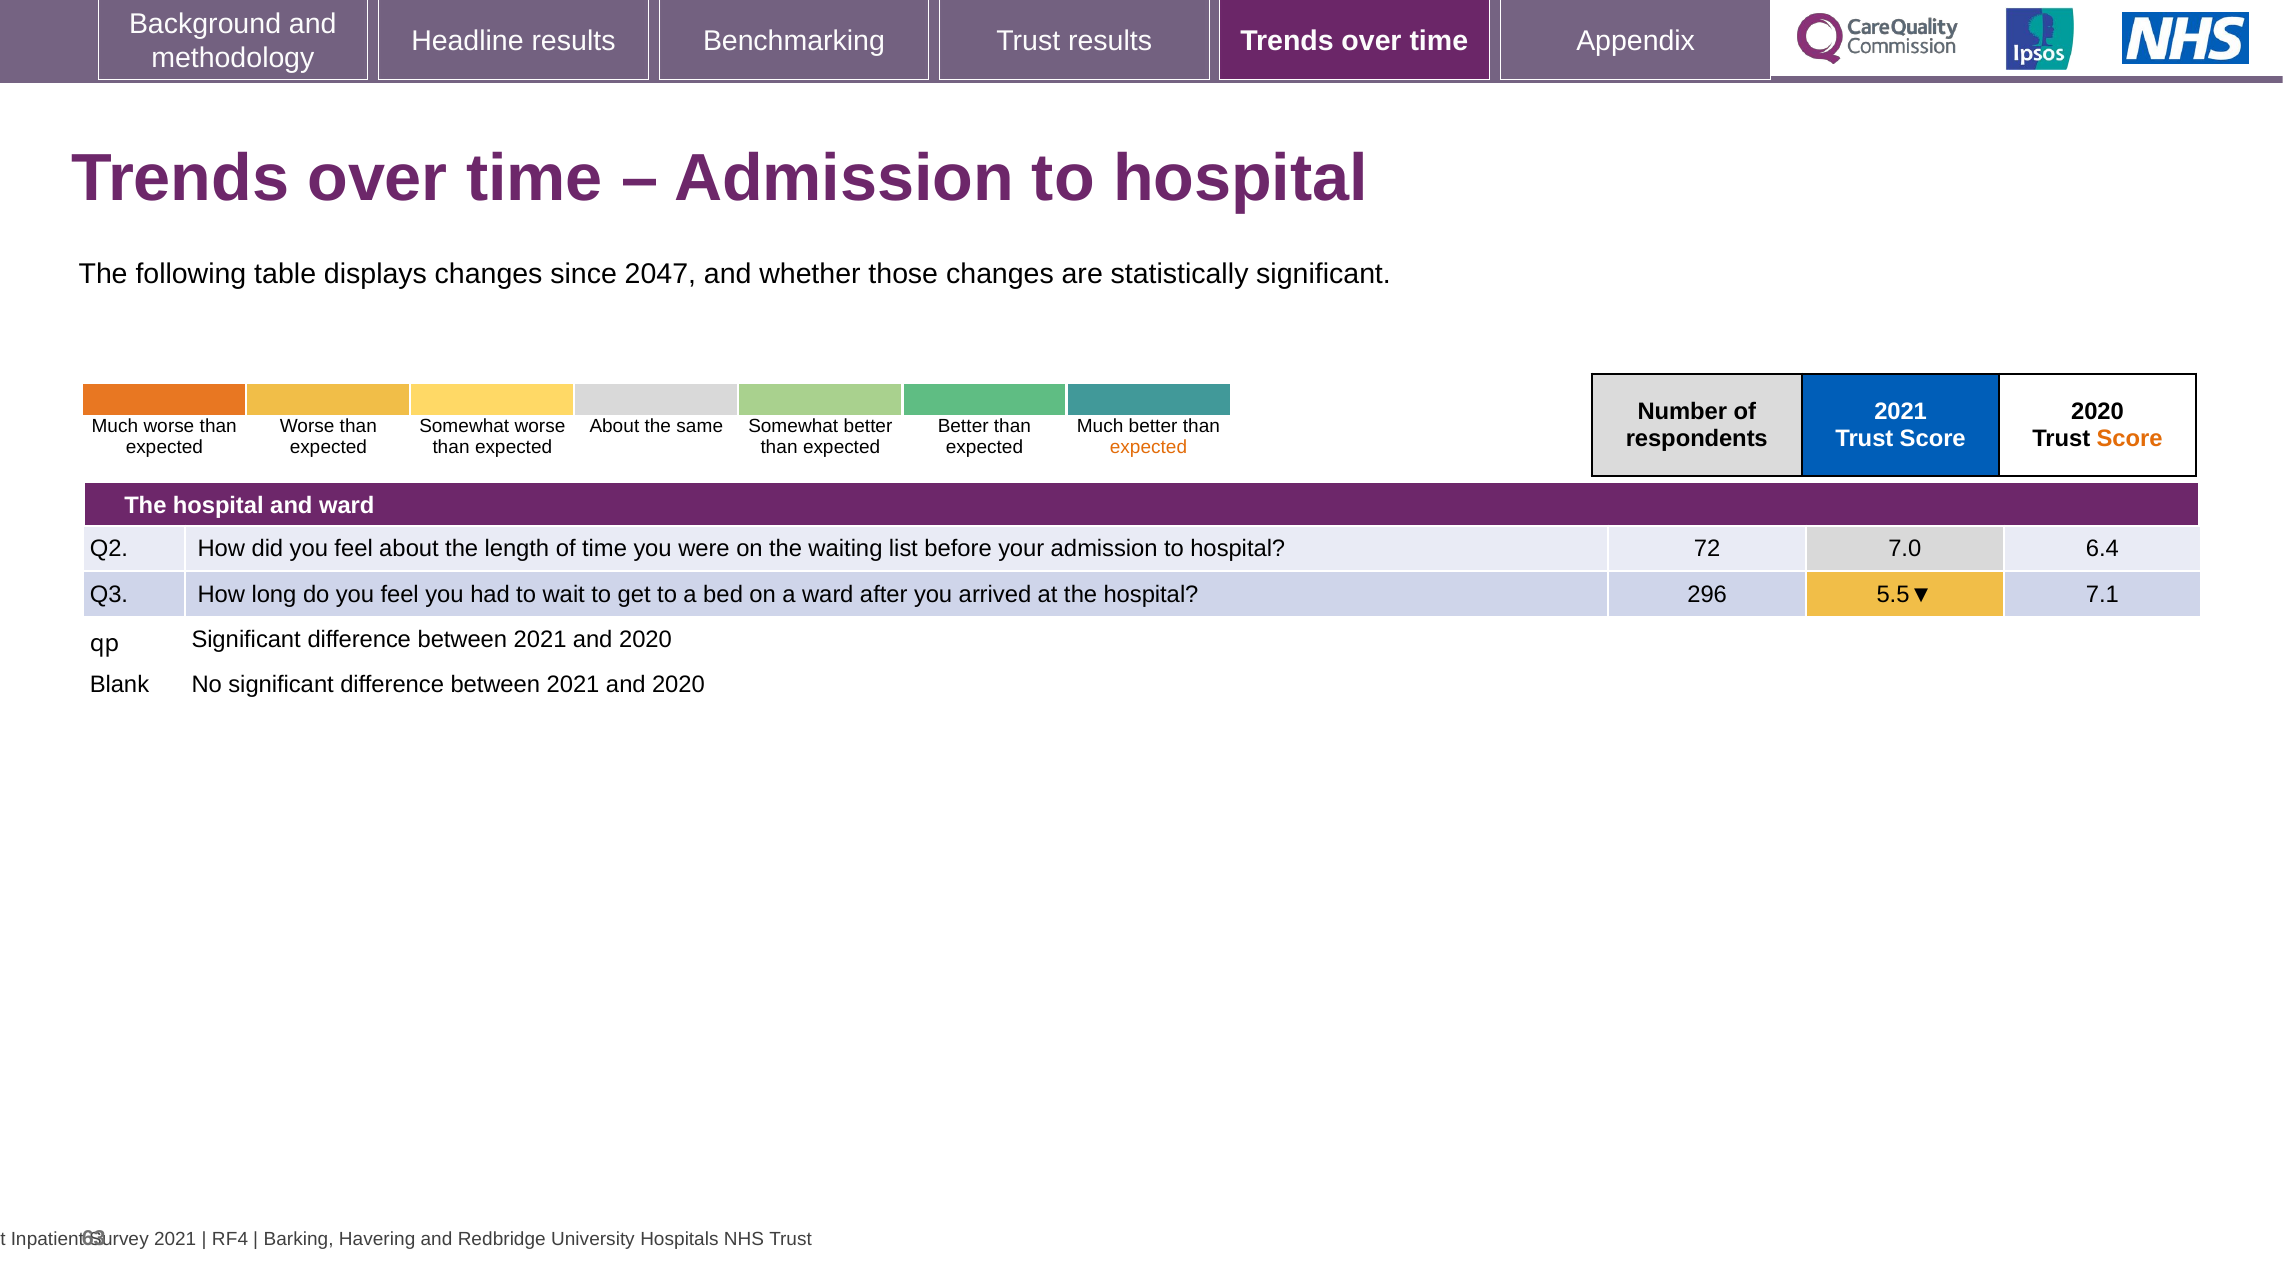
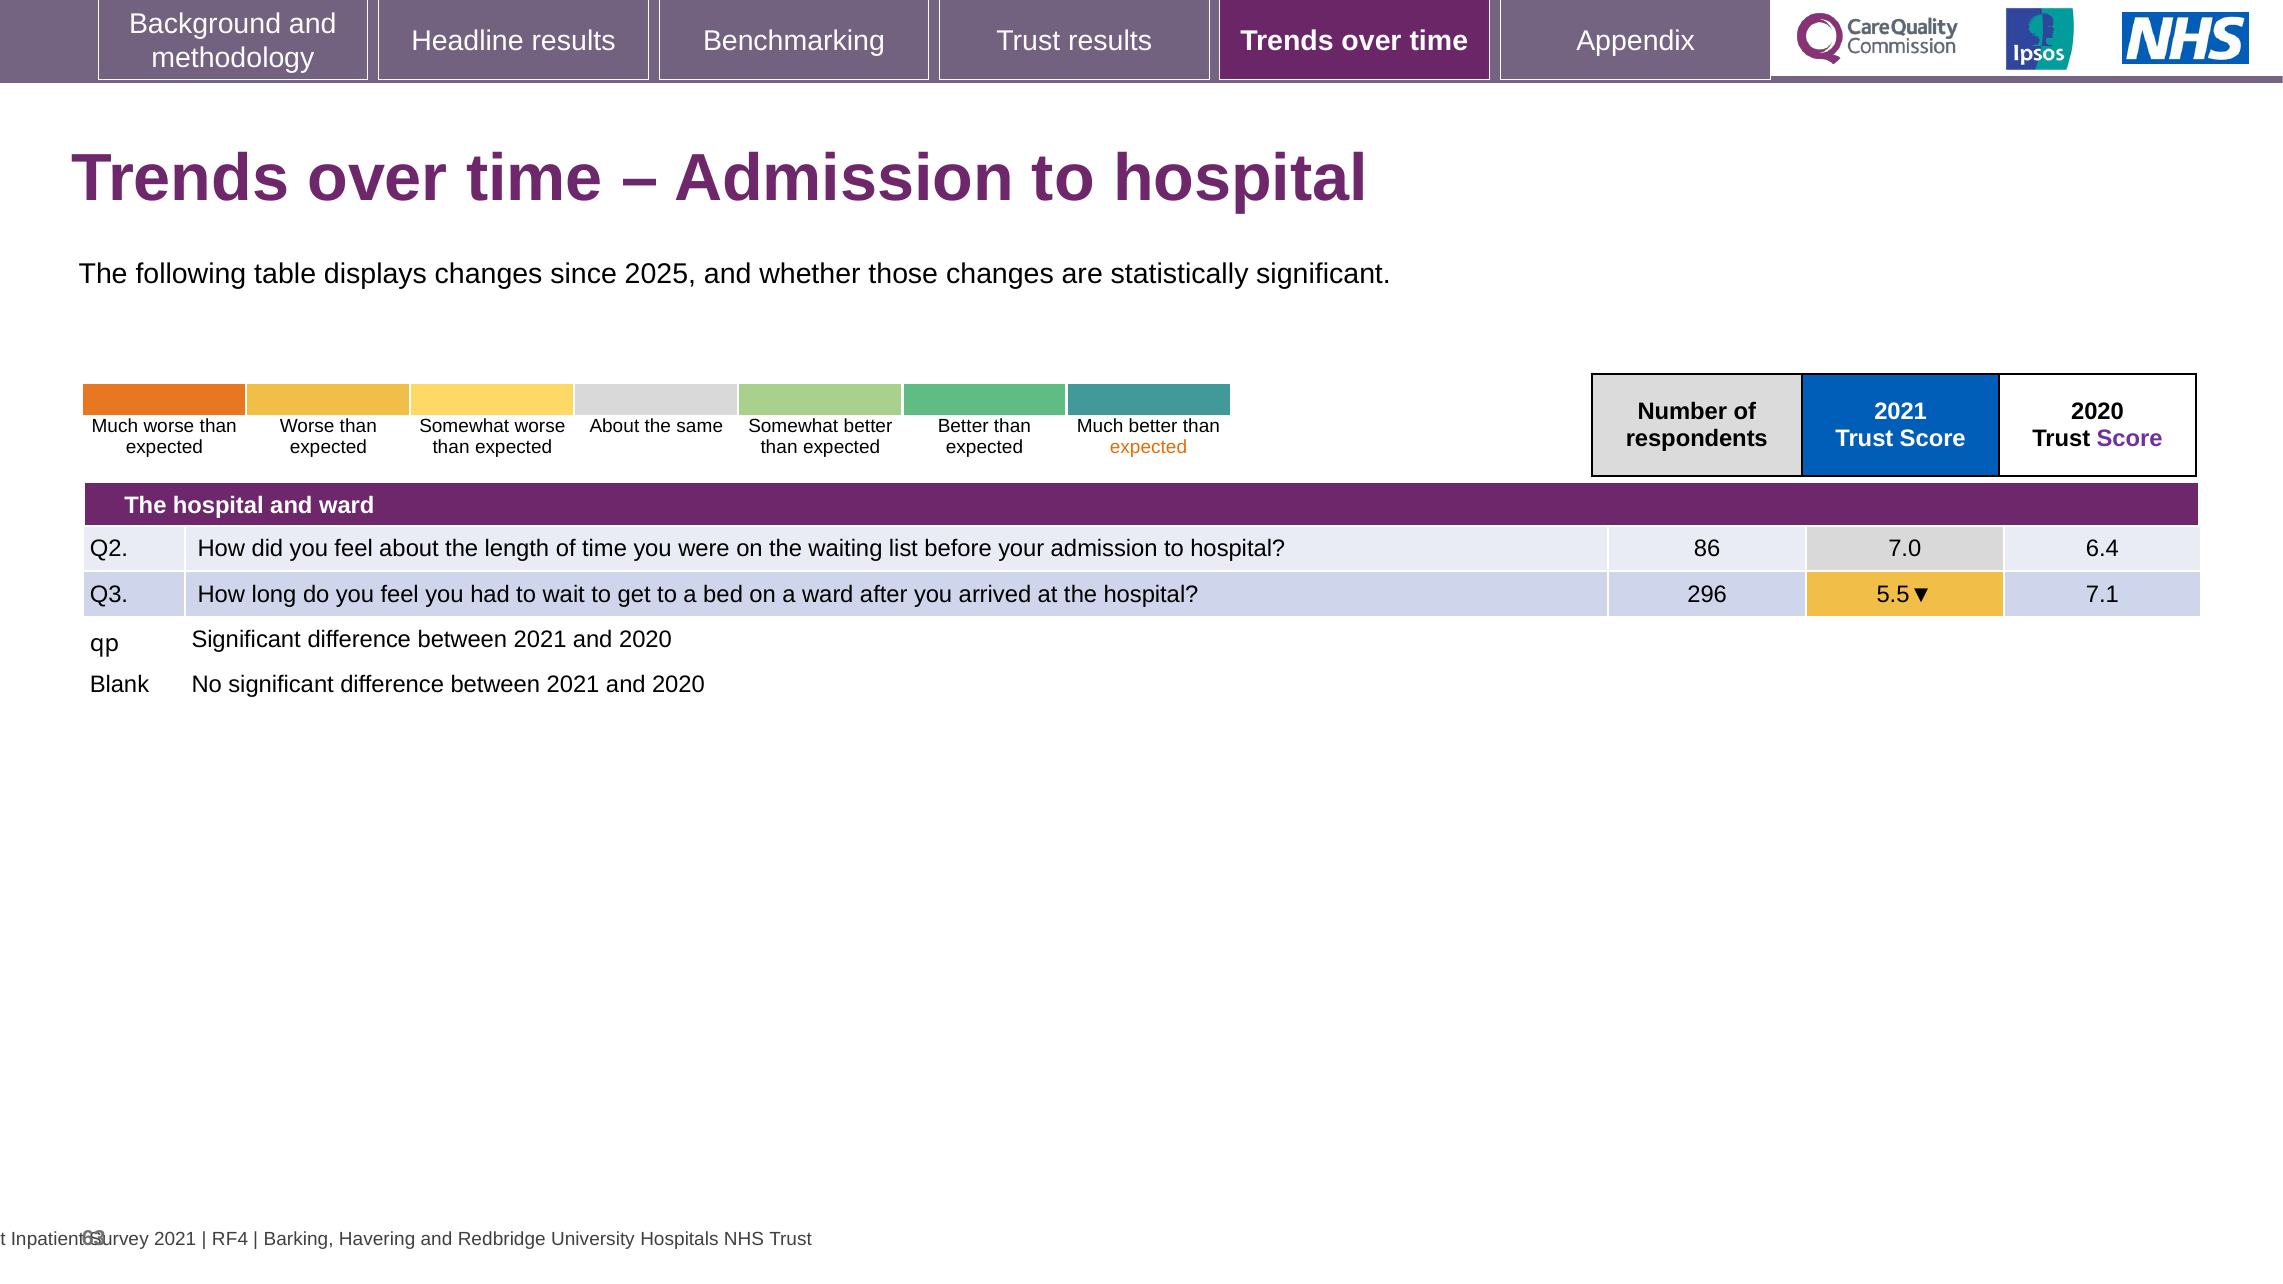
2047: 2047 -> 2025 (660, 274)
Score colour: orange -> purple (2130, 438)
72: 72 -> 86 (1707, 549)
